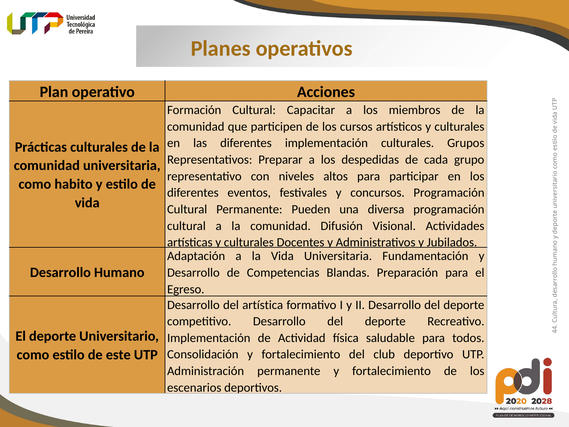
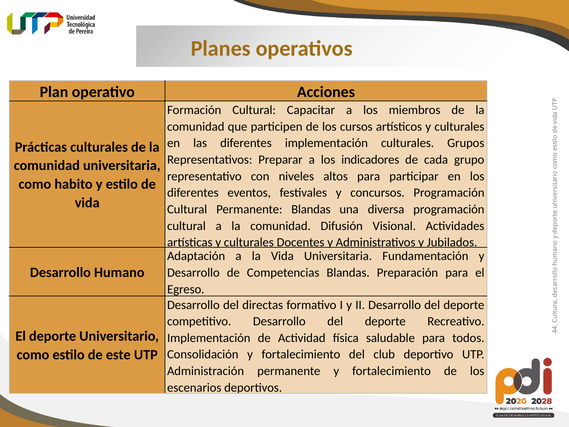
despedidas: despedidas -> indicadores (370, 160)
Permanente Pueden: Pueden -> Blandas (311, 209)
artística: artística -> directas (263, 305)
